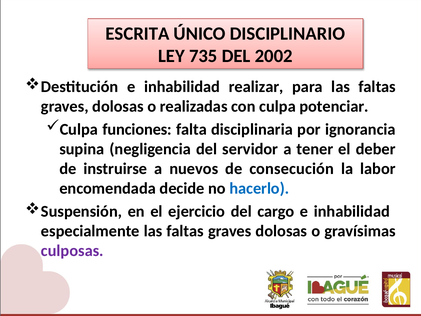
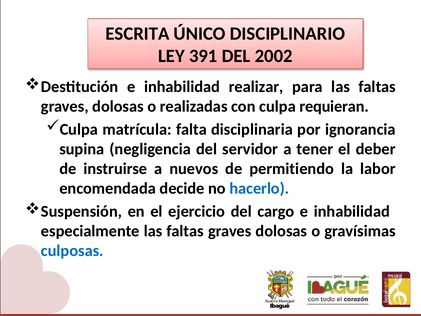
735: 735 -> 391 (203, 56)
potenciar: potenciar -> requieran (334, 106)
funciones: funciones -> matrícula (137, 129)
consecución: consecución -> permitiendo (292, 169)
culposas colour: purple -> blue (72, 251)
